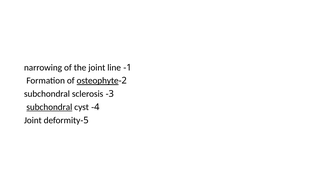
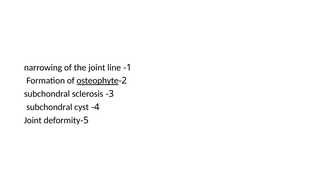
subchondral underline: present -> none (49, 107)
